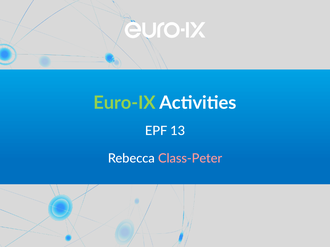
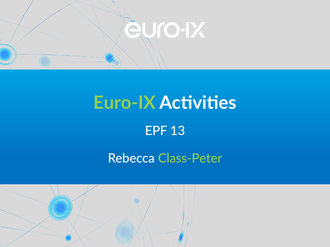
Class-Peter colour: pink -> light green (190, 159)
